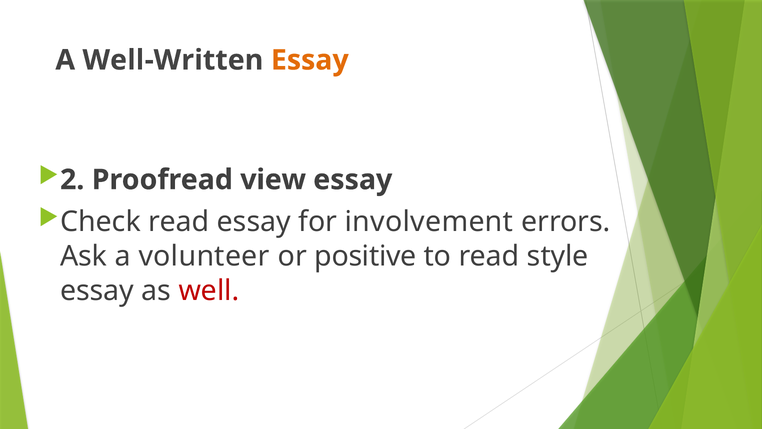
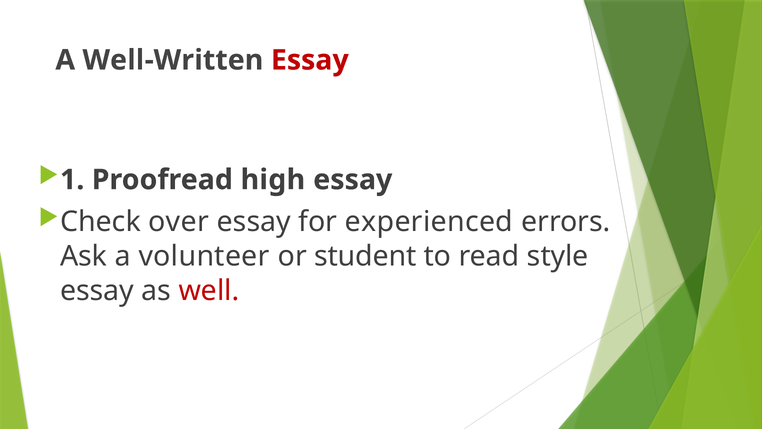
Essay colour: orange -> red (310, 60)
2: 2 -> 1 (72, 180)
view: view -> high (273, 180)
Check read: read -> over (179, 222)
involvement: involvement -> experienced (429, 222)
positive: positive -> student (365, 256)
